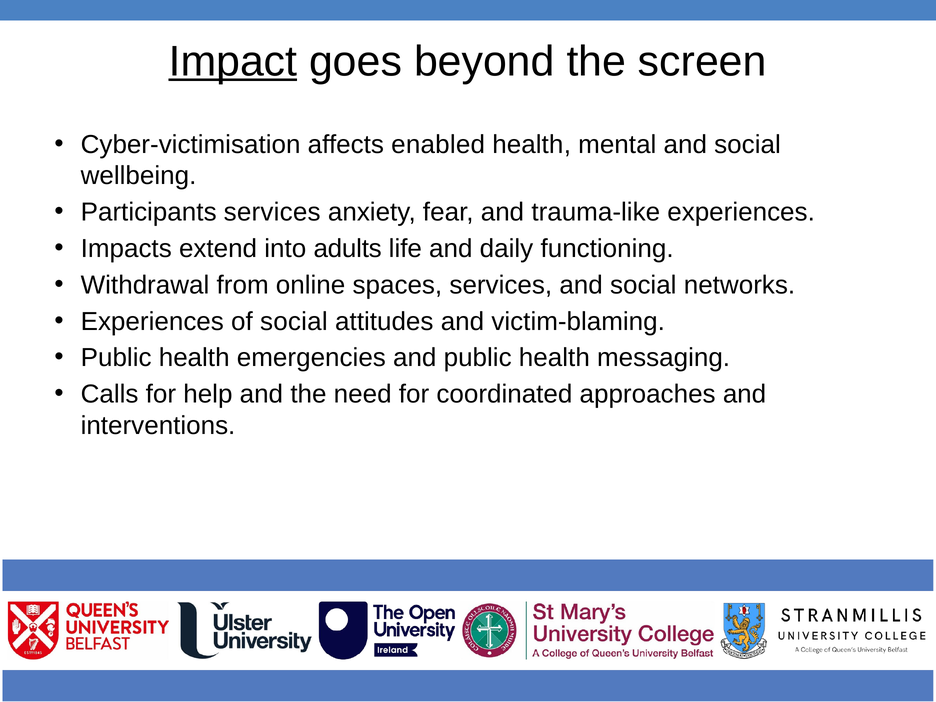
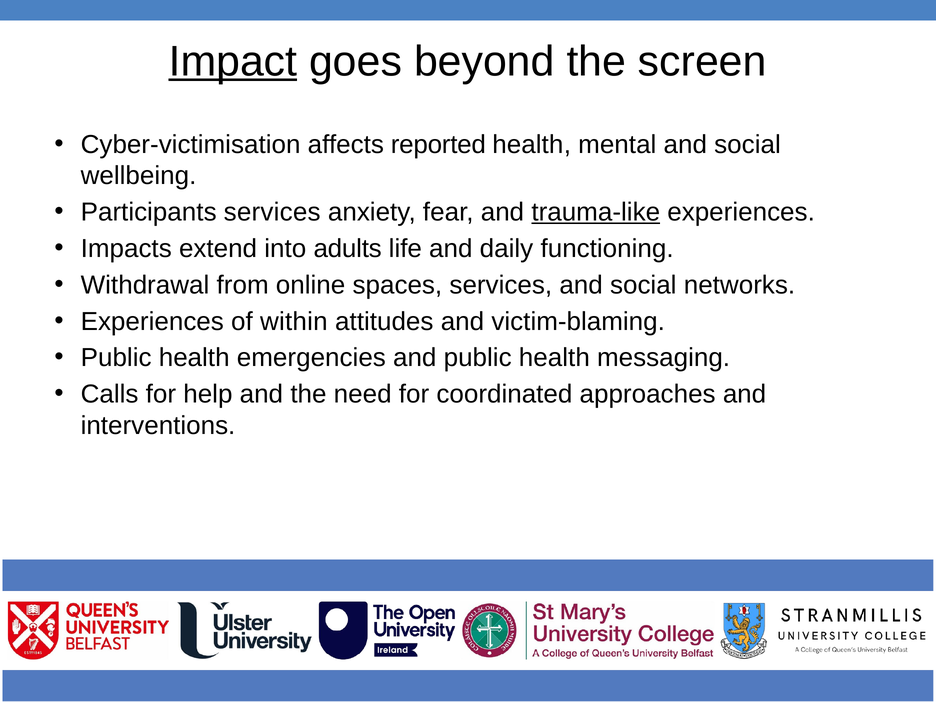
enabled: enabled -> reported (438, 145)
trauma-like underline: none -> present (596, 212)
of social: social -> within (294, 321)
